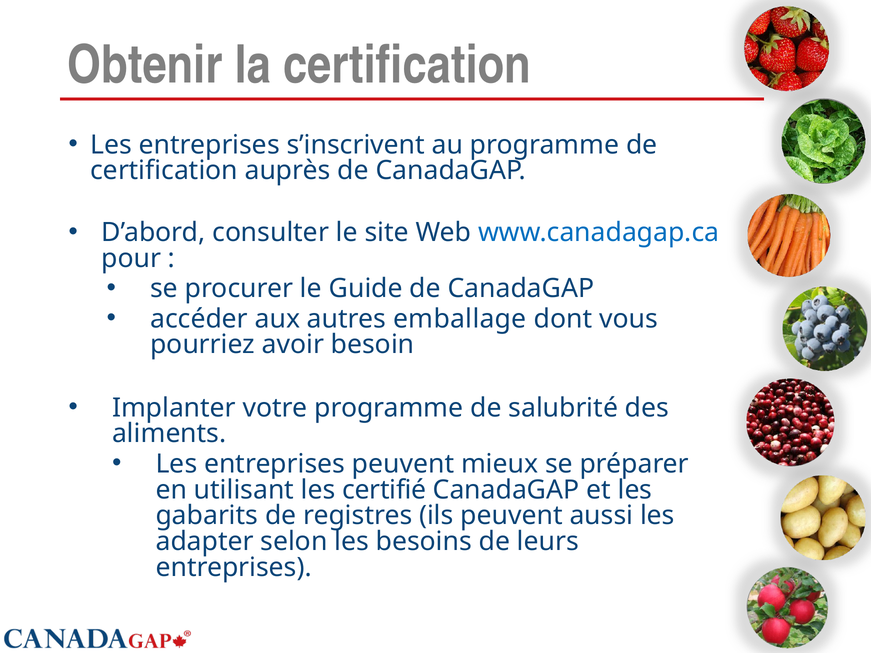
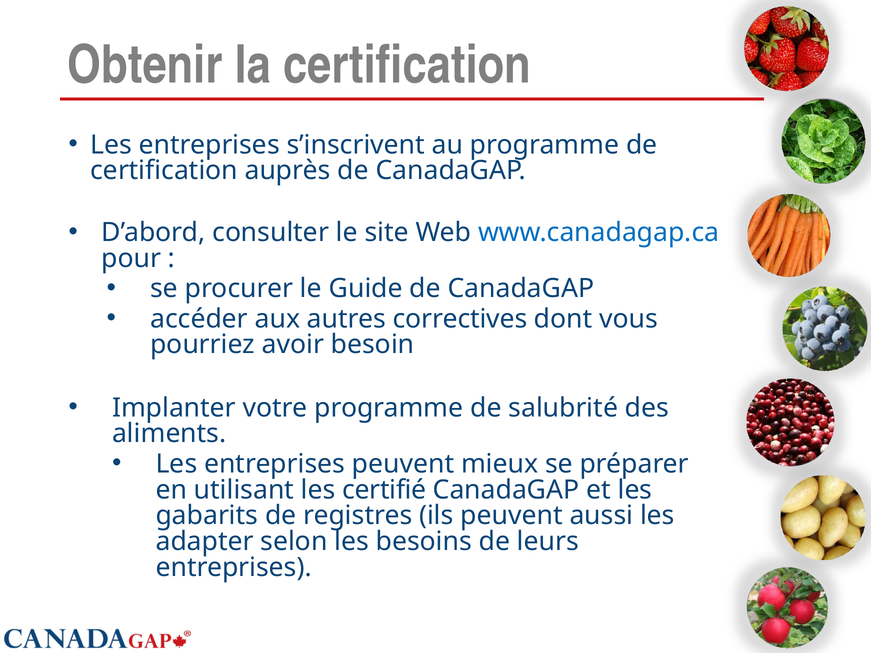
emballage: emballage -> correctives (460, 319)
